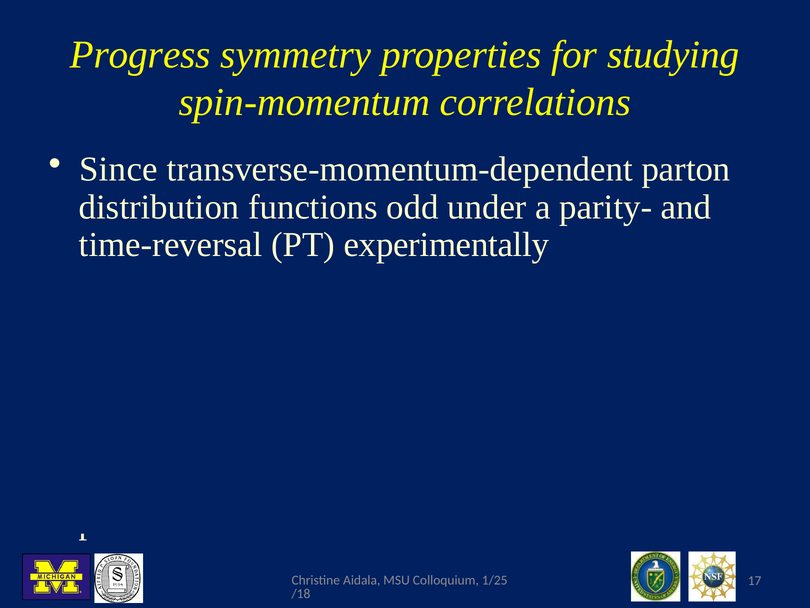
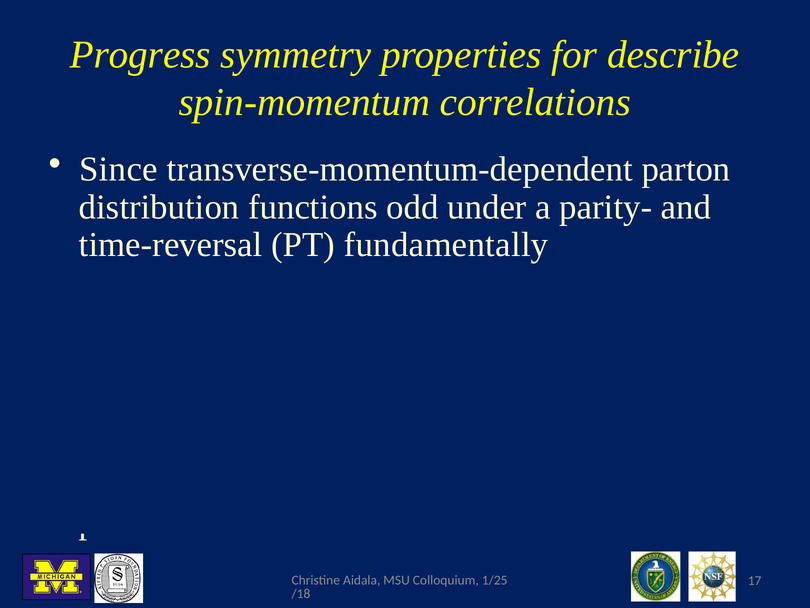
studying: studying -> describe (673, 55)
experimentally: experimentally -> fundamentally (446, 245)
